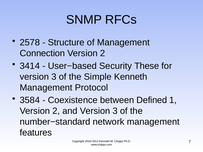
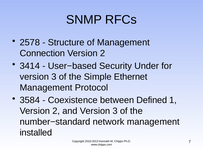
These: These -> Under (147, 66)
Simple Kenneth: Kenneth -> Ethernet (131, 77)
features: features -> installed (36, 133)
